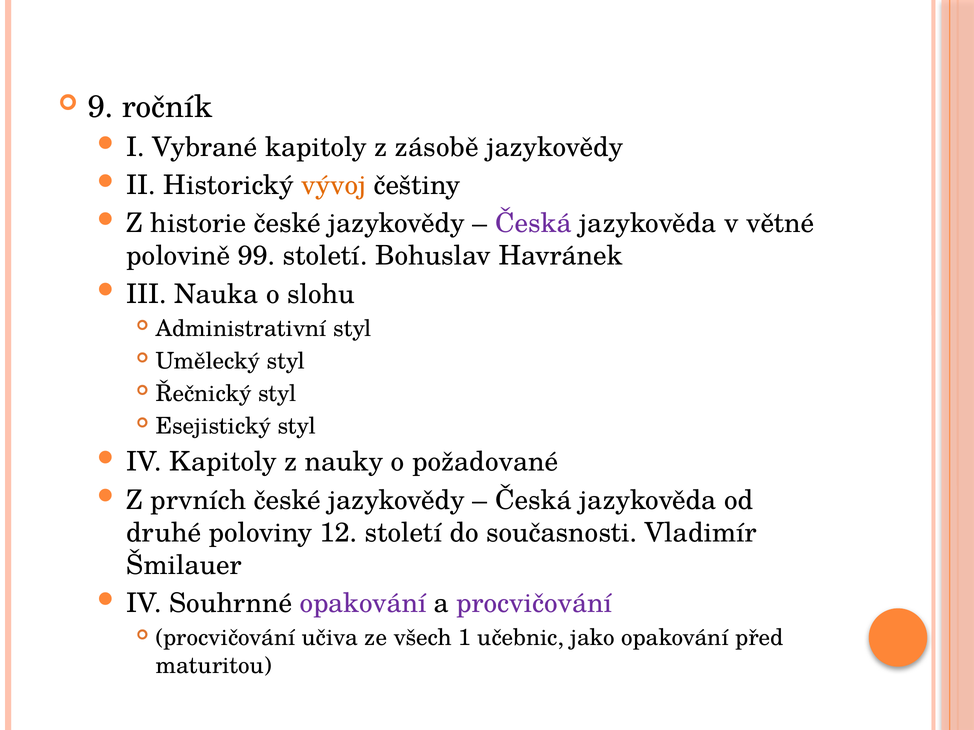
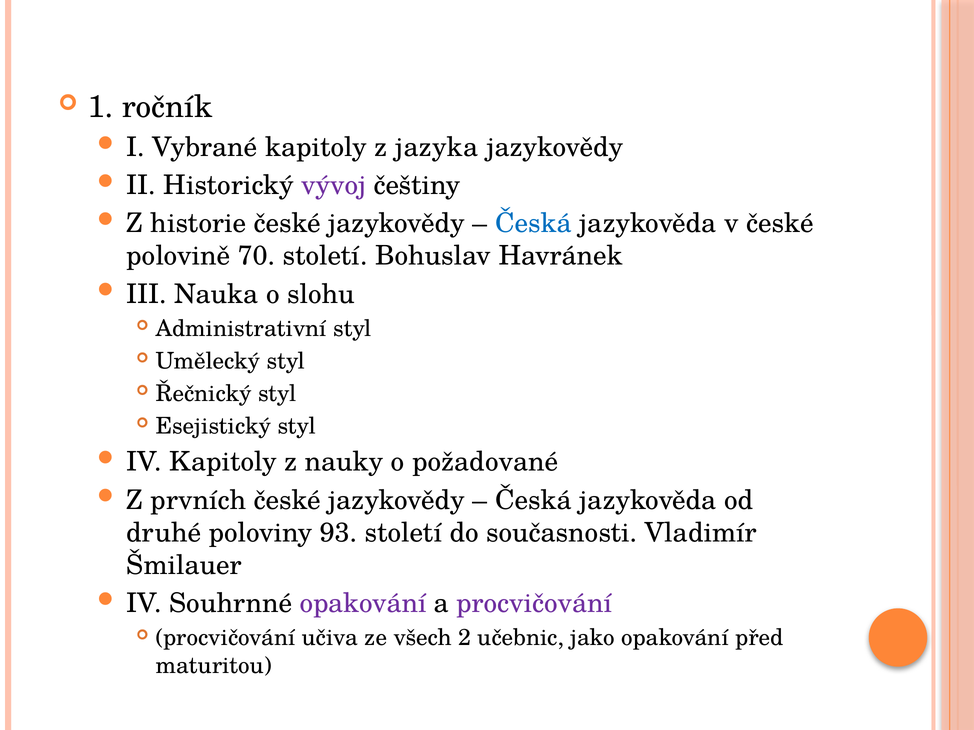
9: 9 -> 1 (100, 107)
zásobě: zásobě -> jazyka (437, 147)
vývoj colour: orange -> purple (334, 186)
Česká colour: purple -> blue (534, 224)
v větné: větné -> české (780, 224)
99: 99 -> 70 (257, 256)
12: 12 -> 93 (339, 533)
1: 1 -> 2 (465, 638)
